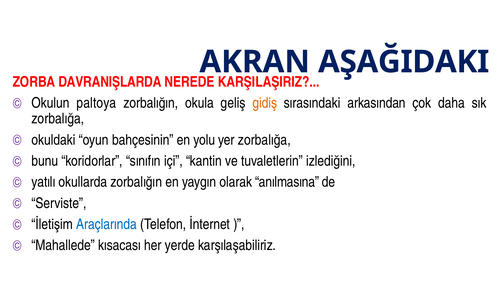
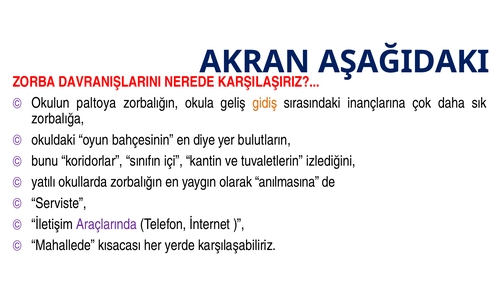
DAVRANIŞLARDA: DAVRANIŞLARDA -> DAVRANIŞLARINI (110, 82)
arkasından: arkasından -> inançlarına (377, 103)
yolu: yolu -> diye (204, 140)
yer zorbalığa: zorbalığa -> bulutların (264, 140)
Araçlarında colour: blue -> purple (106, 224)
